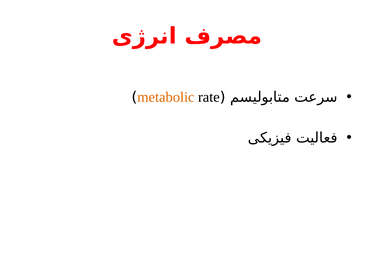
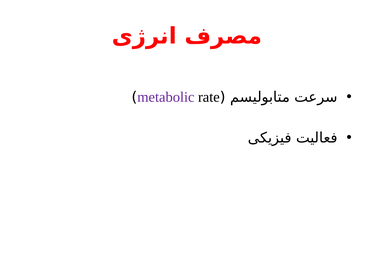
metabolic colour: orange -> purple (166, 97)
